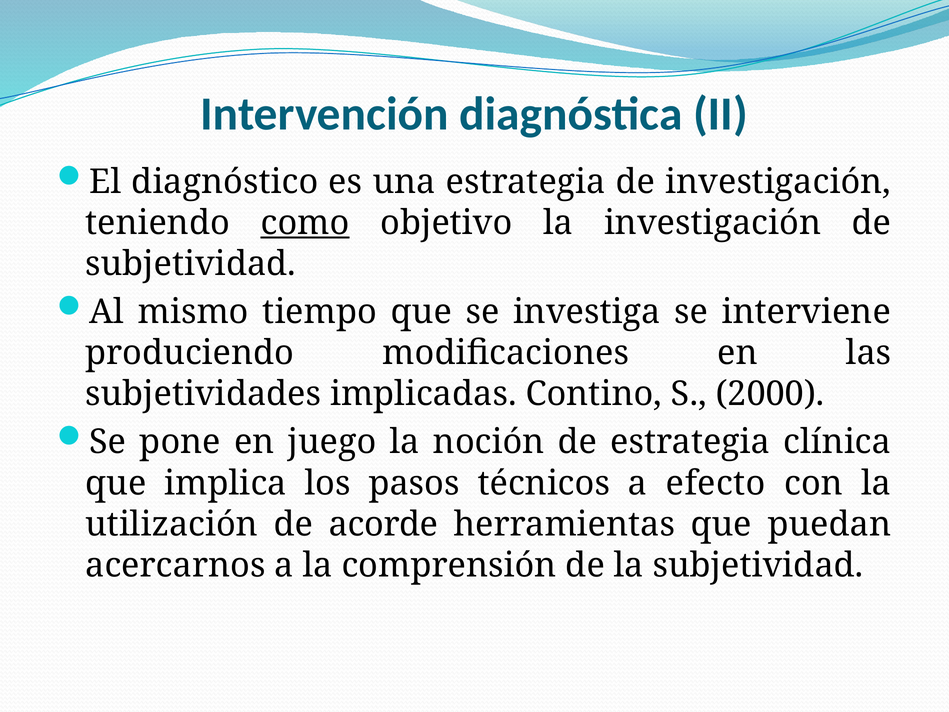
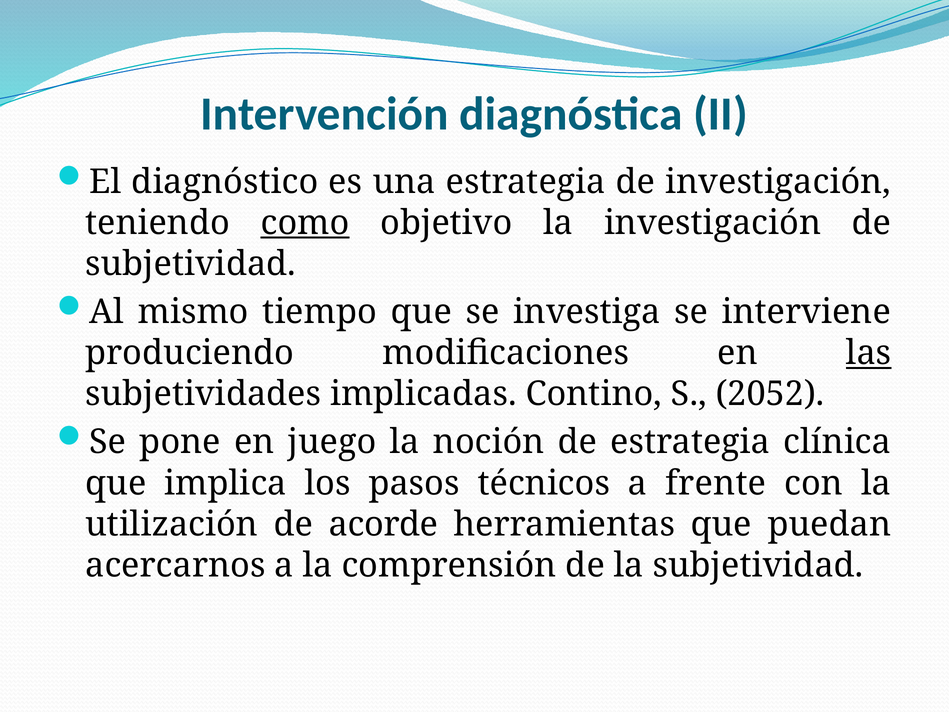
las underline: none -> present (869, 353)
2000: 2000 -> 2052 (770, 394)
efecto: efecto -> frente (716, 483)
